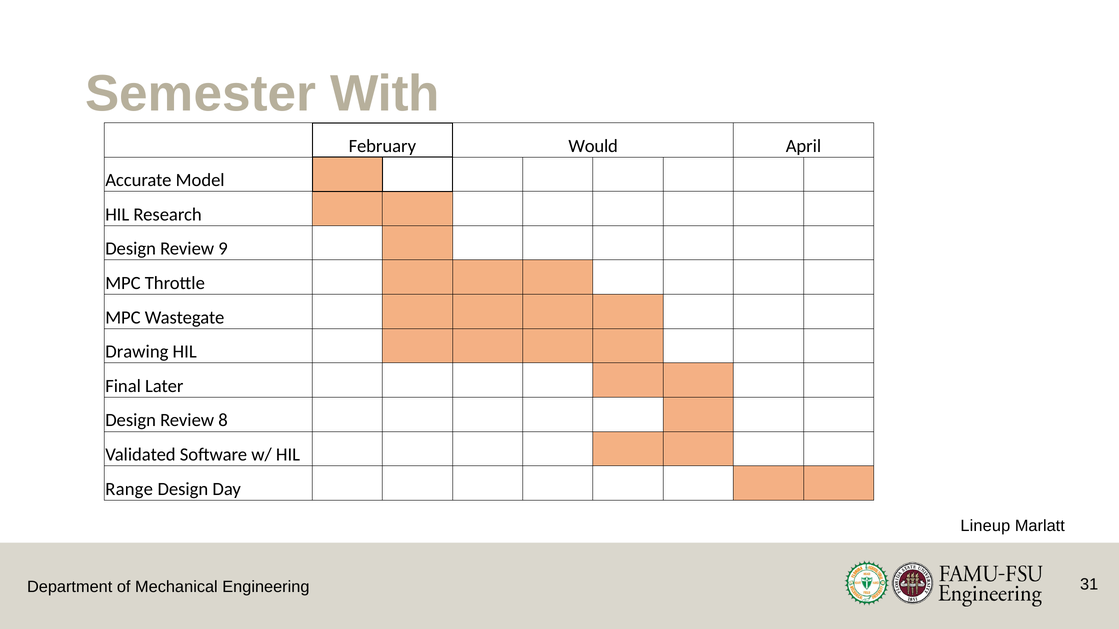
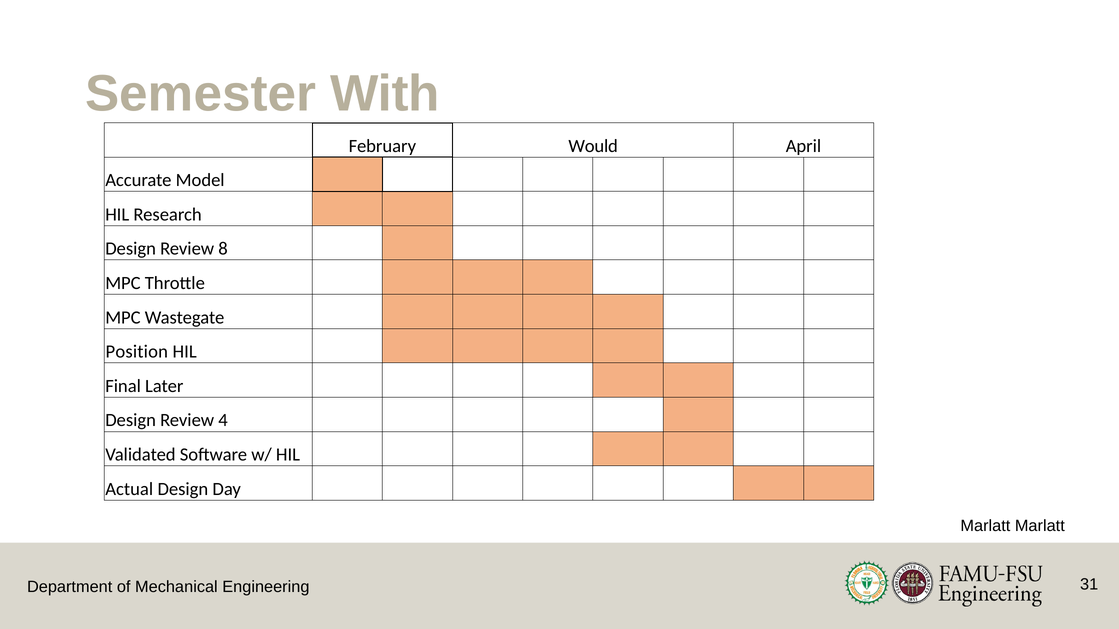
9: 9 -> 8 (223, 249)
Drawing: Drawing -> Position (137, 352)
8: 8 -> 4 (223, 421)
Range: Range -> Actual (129, 489)
Lineup: Lineup -> Marlatt (985, 526)
